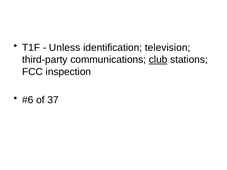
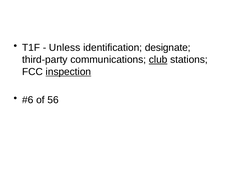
television: television -> designate (168, 48)
inspection underline: none -> present (68, 72)
37: 37 -> 56 (53, 100)
